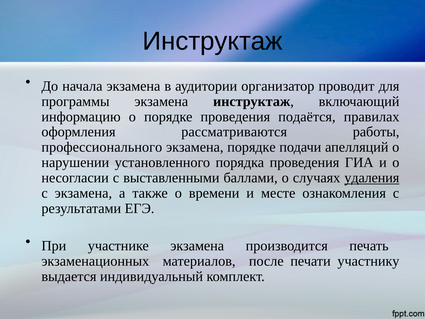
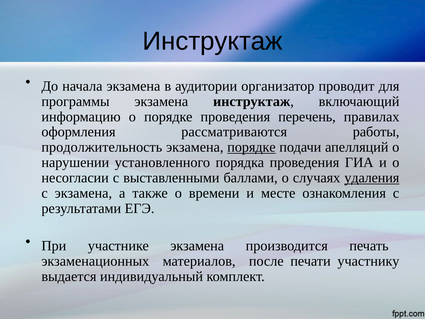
подаётся: подаётся -> перечень (307, 117)
профессионального: профессионального -> продолжительность (102, 147)
порядке underline: none -> present (251, 147)
